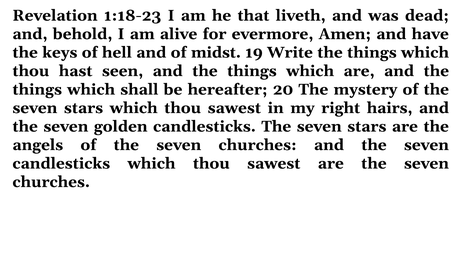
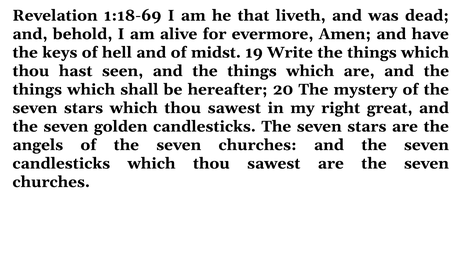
1:18-23: 1:18-23 -> 1:18-69 (133, 16)
hairs: hairs -> great (390, 108)
